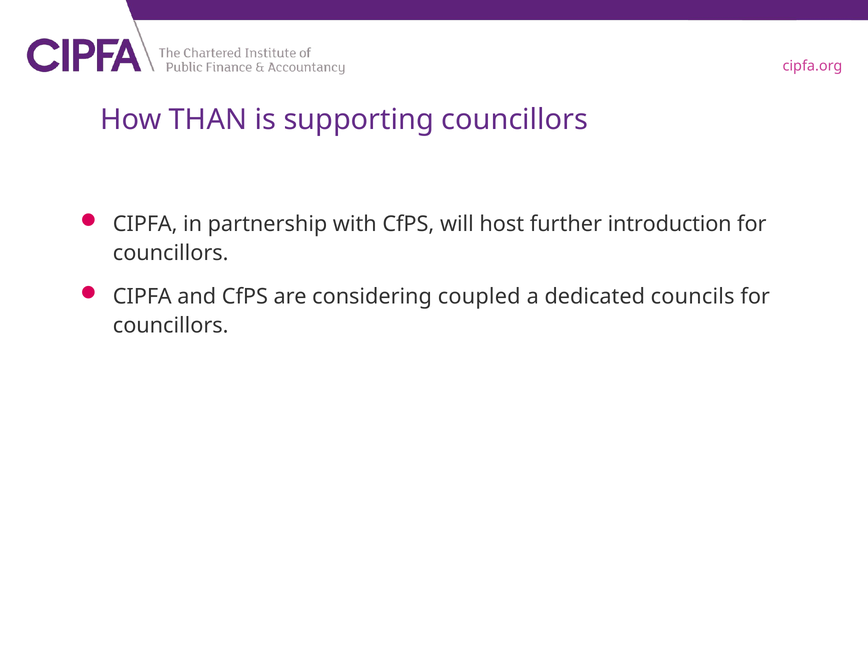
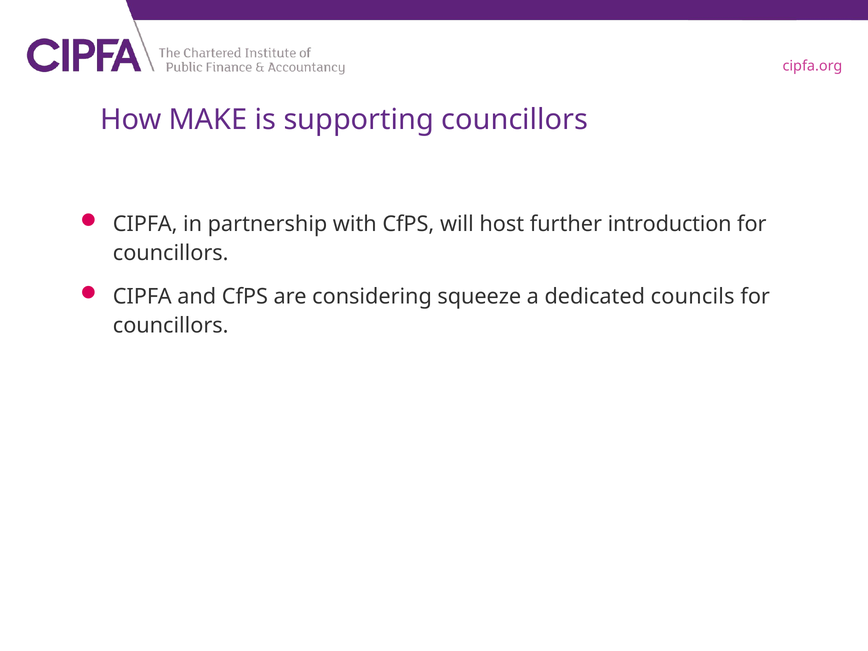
THAN: THAN -> MAKE (208, 120)
coupled: coupled -> squeeze (479, 297)
